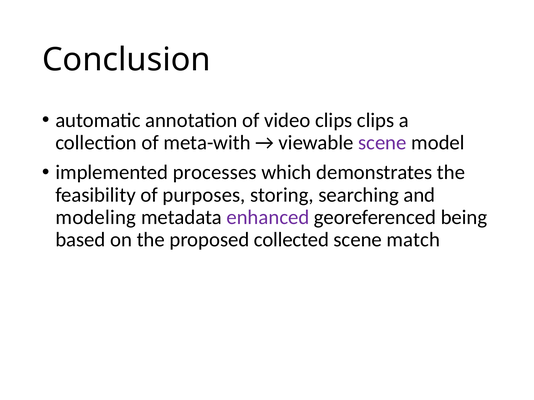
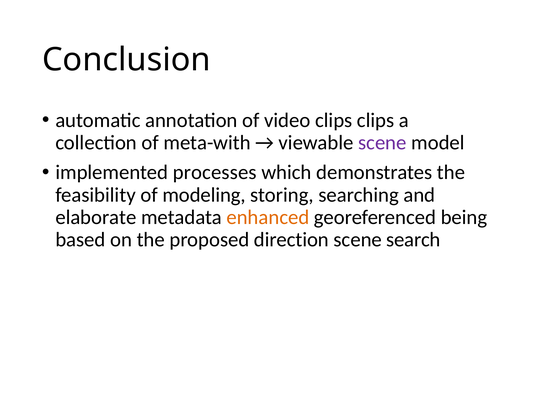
purposes: purposes -> modeling (204, 195)
modeling: modeling -> elaborate (96, 218)
enhanced colour: purple -> orange (268, 218)
collected: collected -> direction (291, 240)
match: match -> search (413, 240)
